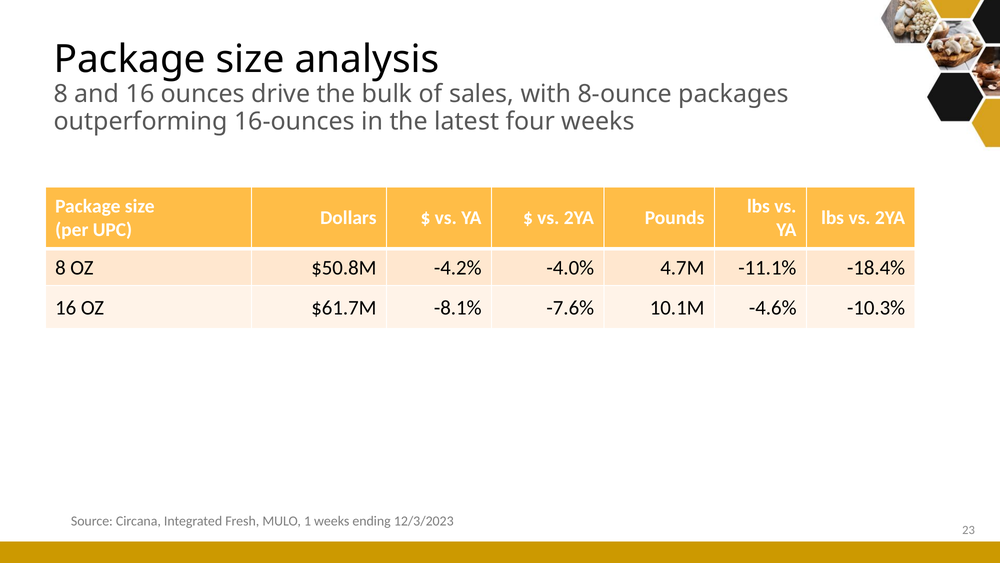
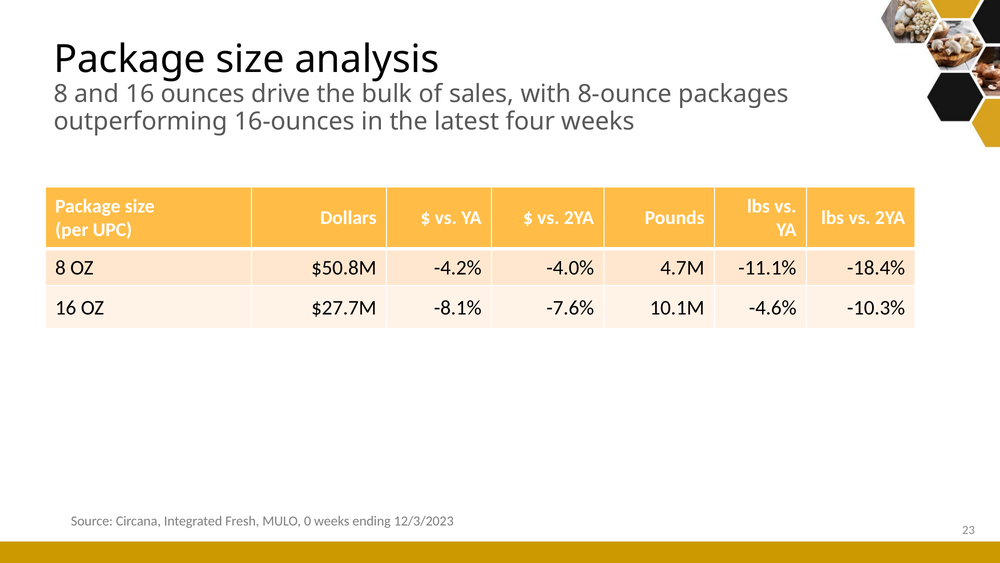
$61.7M: $61.7M -> $27.7M (344, 307)
1: 1 -> 0 (308, 521)
